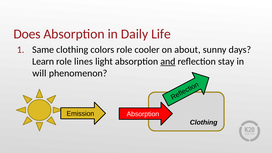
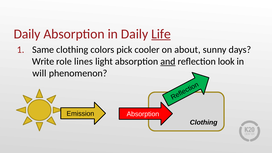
Does: Does -> Daily (27, 34)
Life underline: none -> present (161, 34)
colors role: role -> pick (124, 50)
Learn: Learn -> Write (43, 62)
stay: stay -> look (226, 62)
